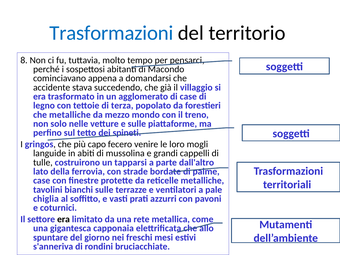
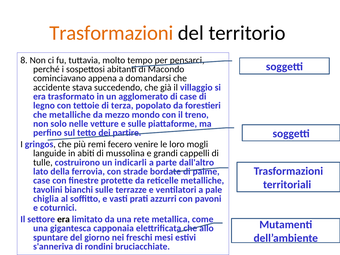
Trasformazioni colour: blue -> orange (111, 33)
spineti: spineti -> partire (127, 133)
capo: capo -> remi (97, 144)
tapparsi: tapparsi -> indicarli (131, 162)
